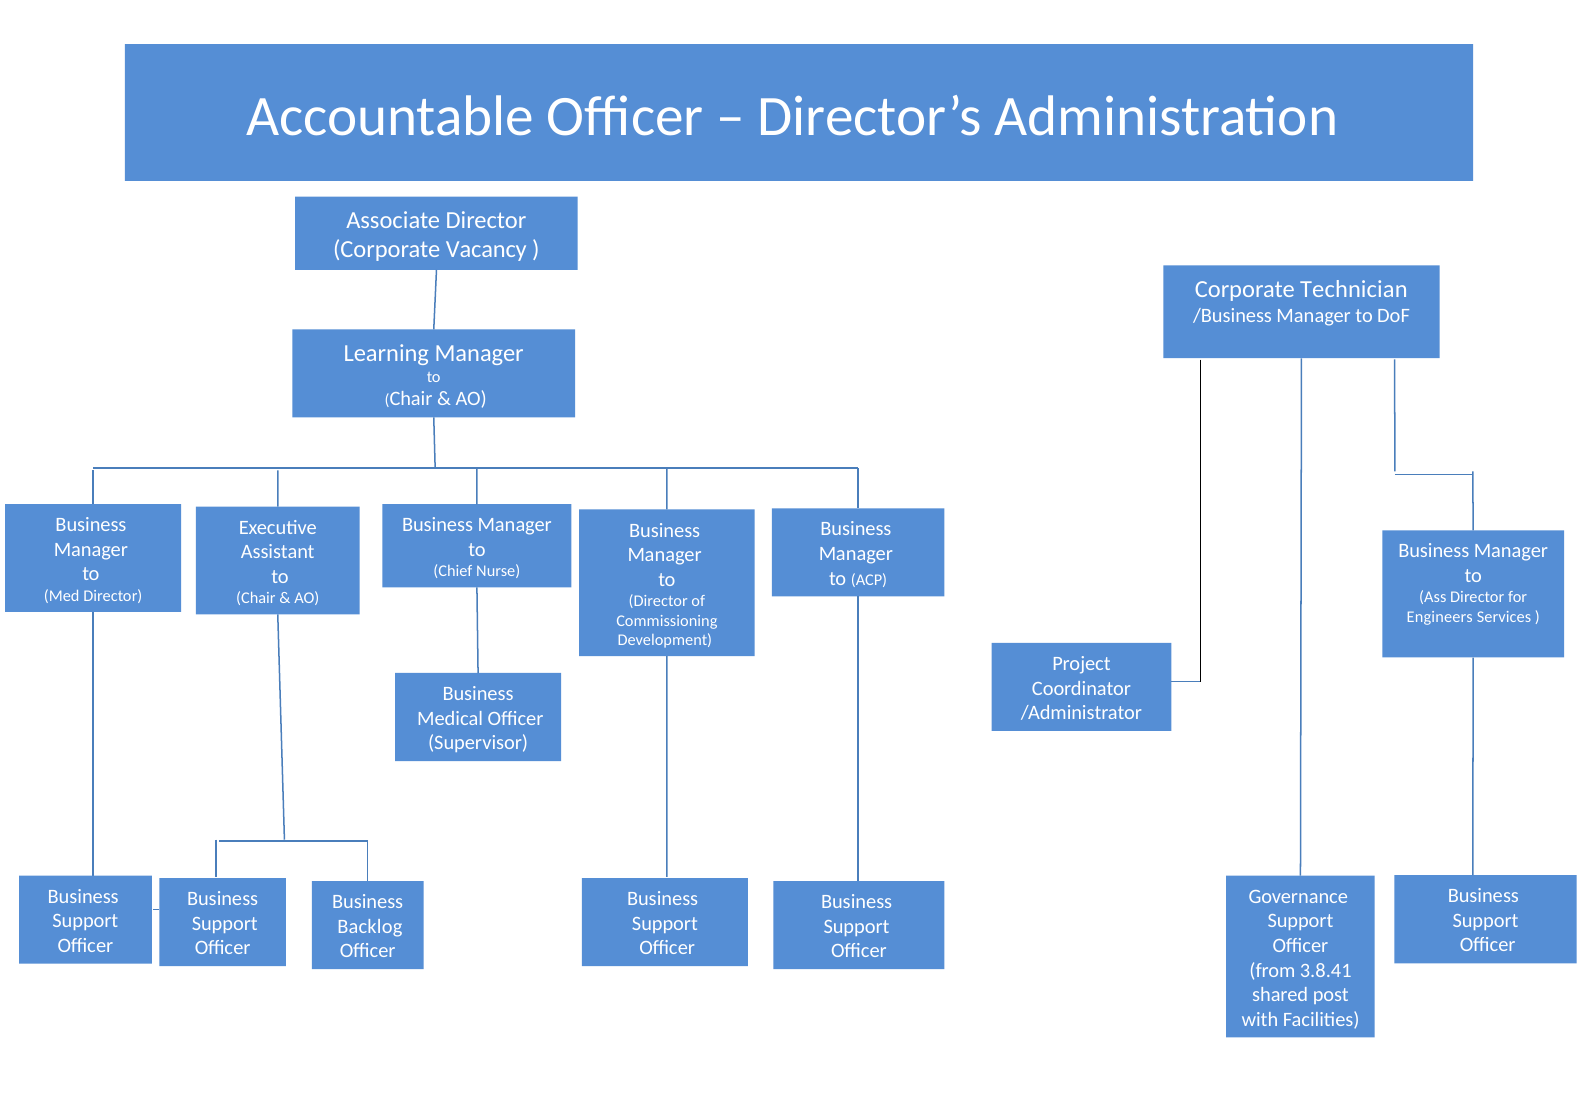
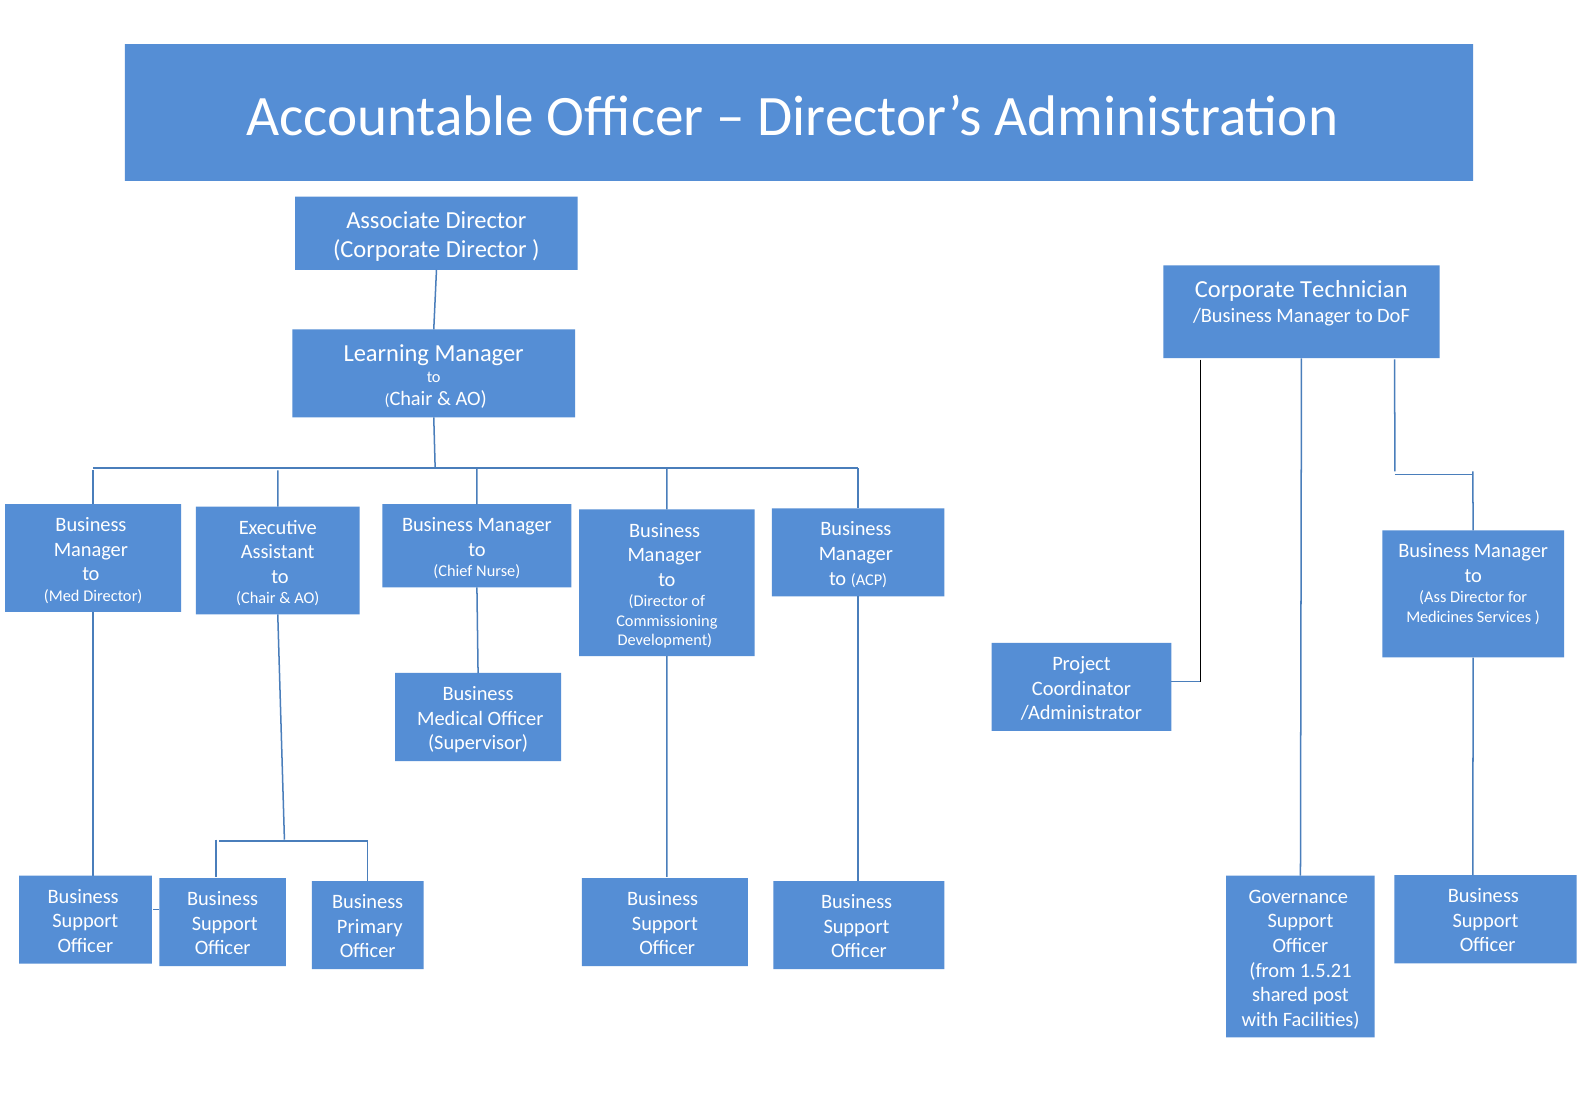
Corporate Vacancy: Vacancy -> Director (486, 250)
Engineers: Engineers -> Medicines (1440, 617)
Backlog: Backlog -> Primary (370, 927)
3.8.41: 3.8.41 -> 1.5.21 (1326, 971)
